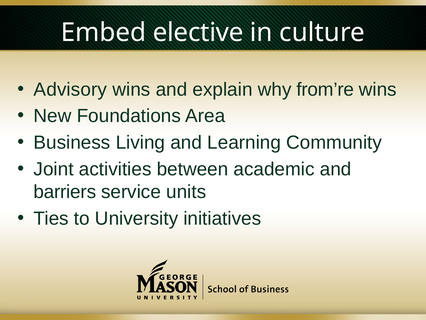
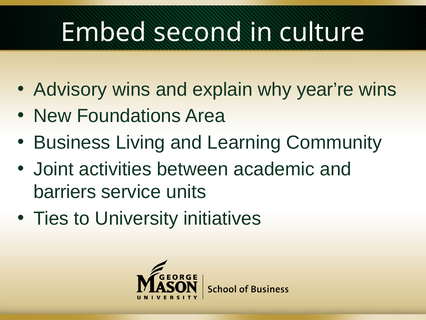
elective: elective -> second (198, 32)
from’re: from’re -> year’re (325, 89)
